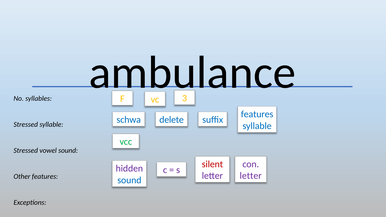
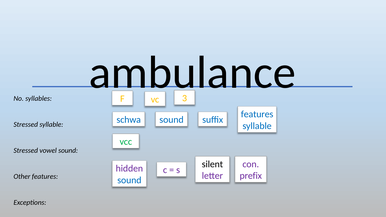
delete: delete -> sound (171, 120)
silent colour: red -> black (212, 164)
letter: letter -> prefix (251, 176)
